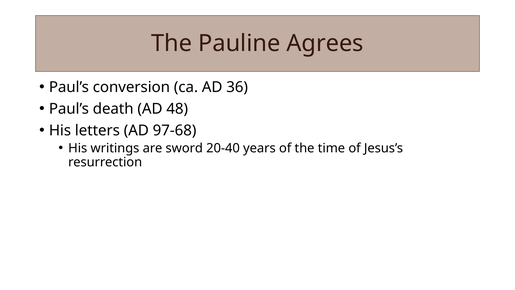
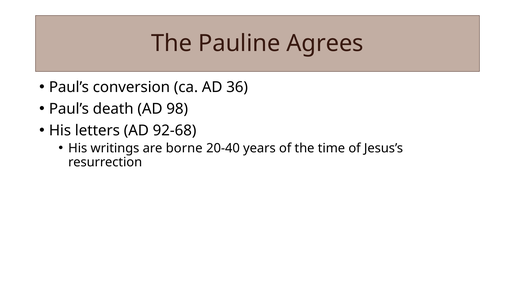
48: 48 -> 98 (177, 109)
97-68: 97-68 -> 92-68 (175, 130)
sword: sword -> borne (184, 148)
